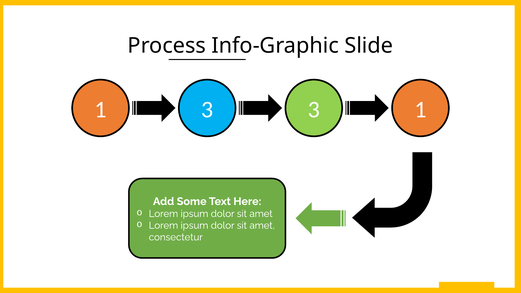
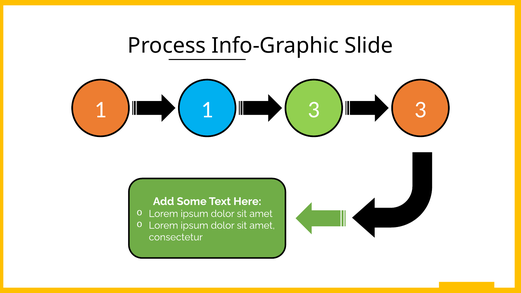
1 3: 3 -> 1 (207, 110)
3 1: 1 -> 3 (420, 110)
